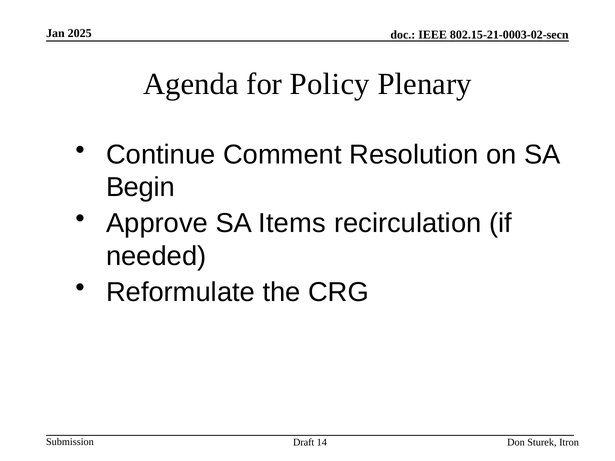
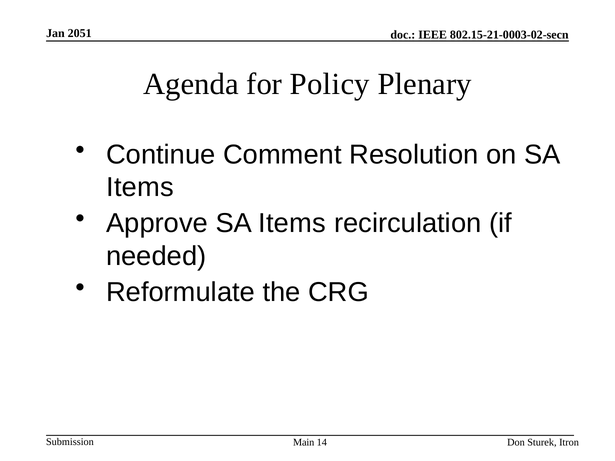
2025: 2025 -> 2051 (80, 34)
Begin: Begin -> Items (140, 187)
Draft: Draft -> Main (304, 442)
